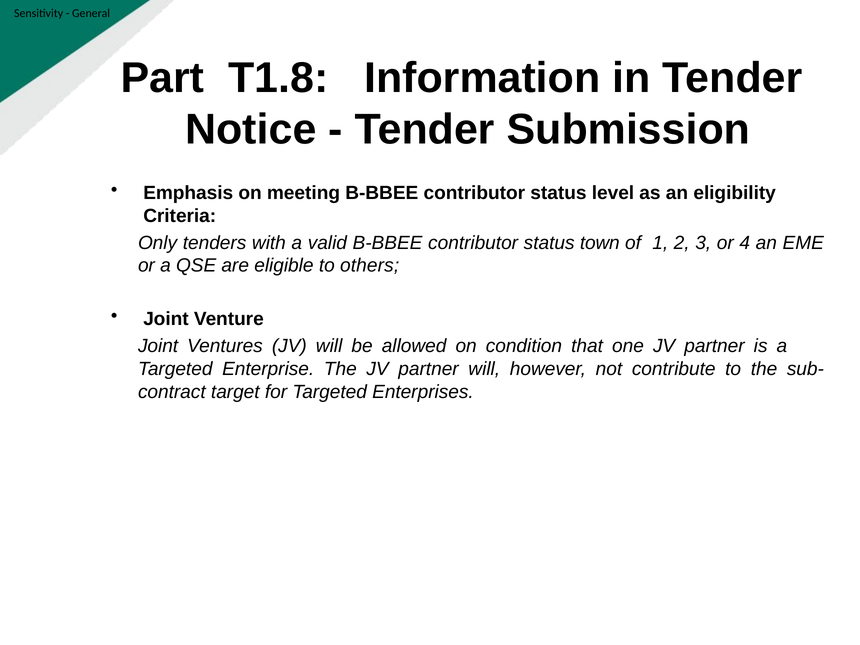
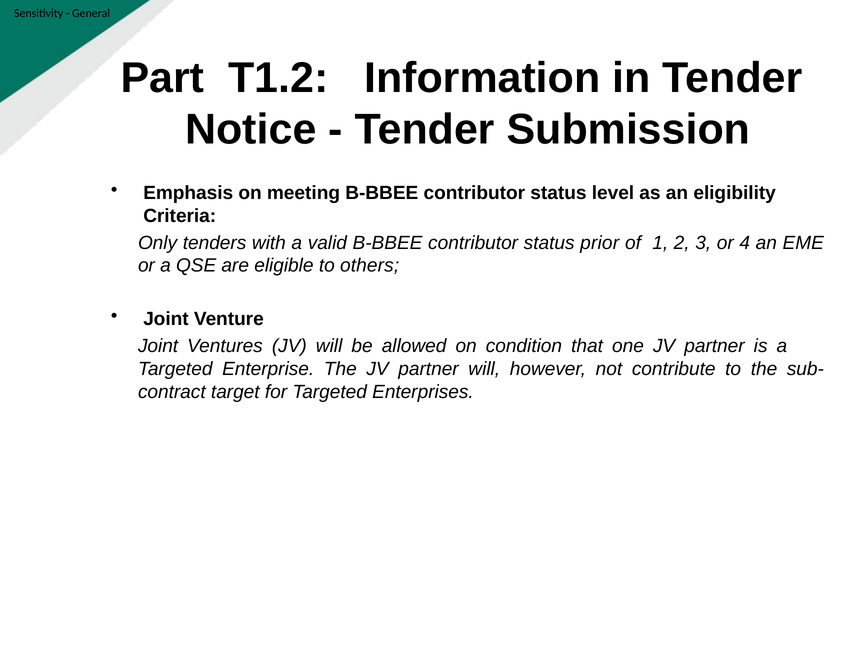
T1.8: T1.8 -> T1.2 (278, 78)
town: town -> prior (600, 243)
